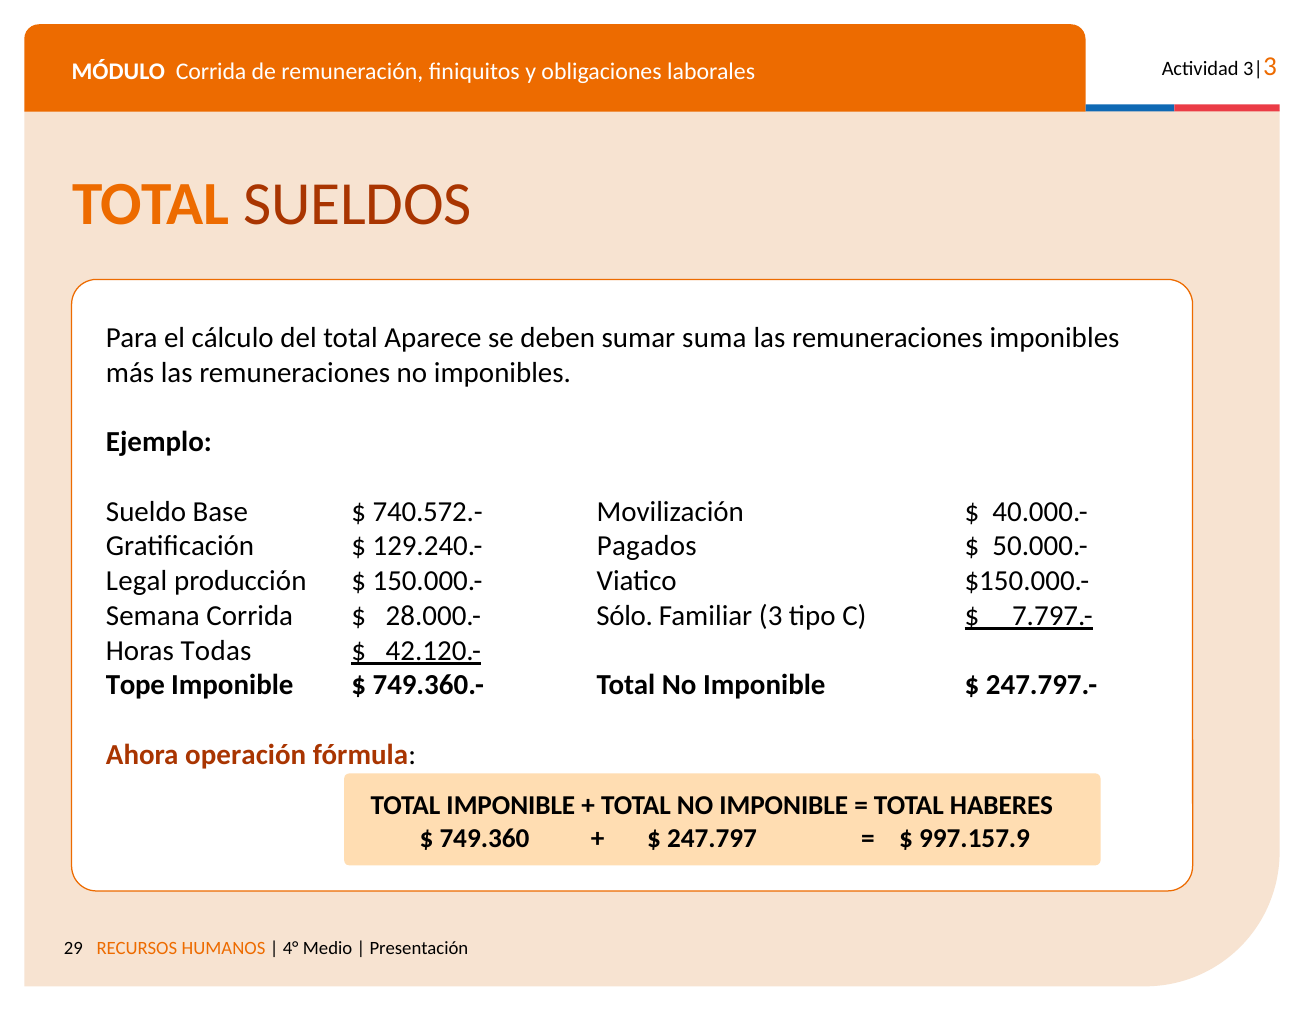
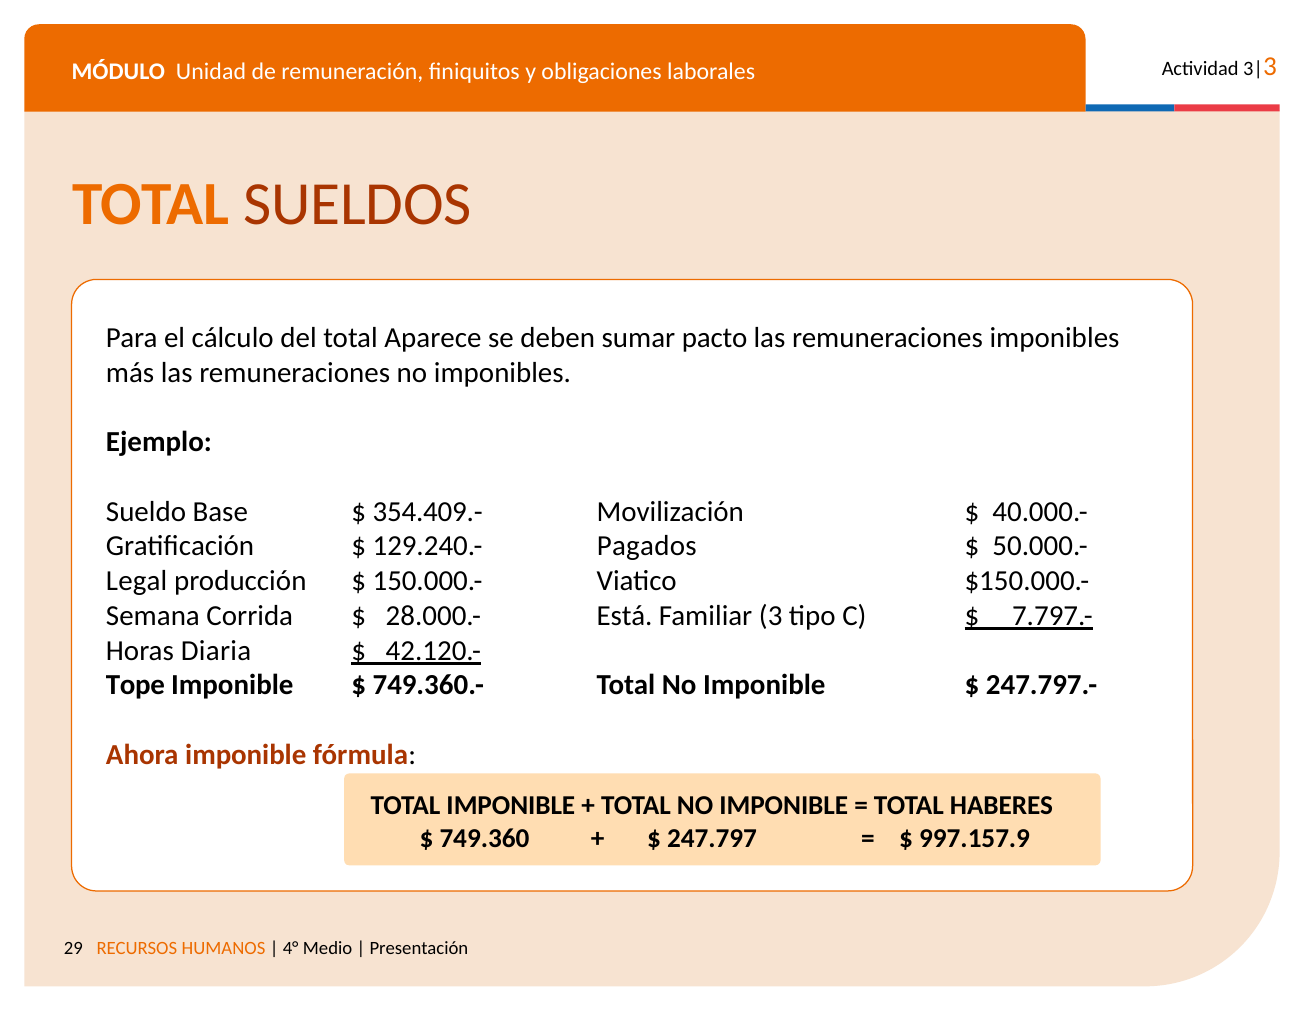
Corrida: Corrida -> Unidad (211, 72)
suma: suma -> pacto (715, 338)
740.572.-: 740.572.- -> 354.409.- (428, 512)
Sólo: Sólo -> Está (625, 616)
Todas: Todas -> Diaria (216, 651)
Ahora operación: operación -> imponible (246, 755)
